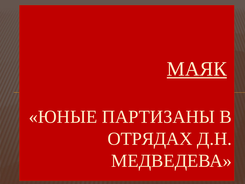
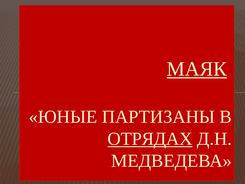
ОТРЯДАХ underline: none -> present (150, 139)
